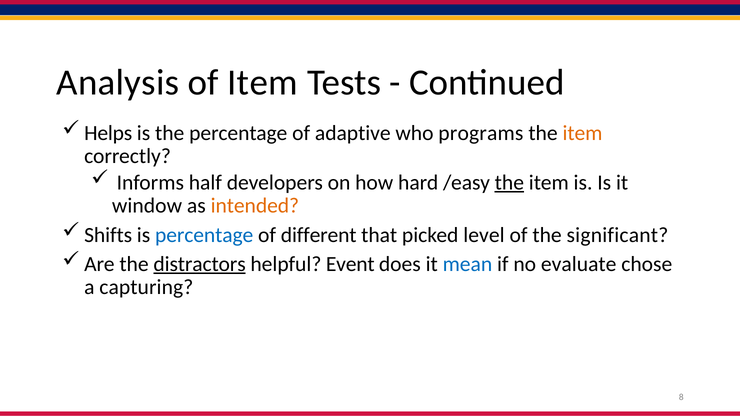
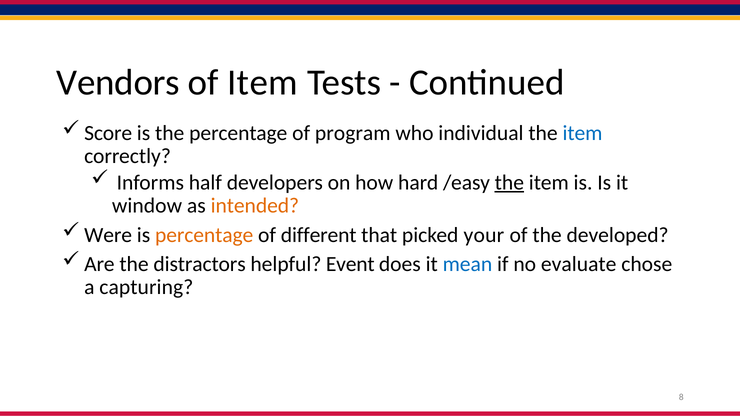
Analysis: Analysis -> Vendors (118, 83)
Helps: Helps -> Score (108, 133)
adaptive: adaptive -> program (353, 133)
programs: programs -> individual (481, 133)
item colour: orange -> blue (582, 133)
Shifts: Shifts -> Were (108, 235)
percentage colour: blue -> orange (204, 235)
level: level -> your (484, 235)
significant: significant -> developed (618, 235)
distractors underline: present -> none (200, 264)
